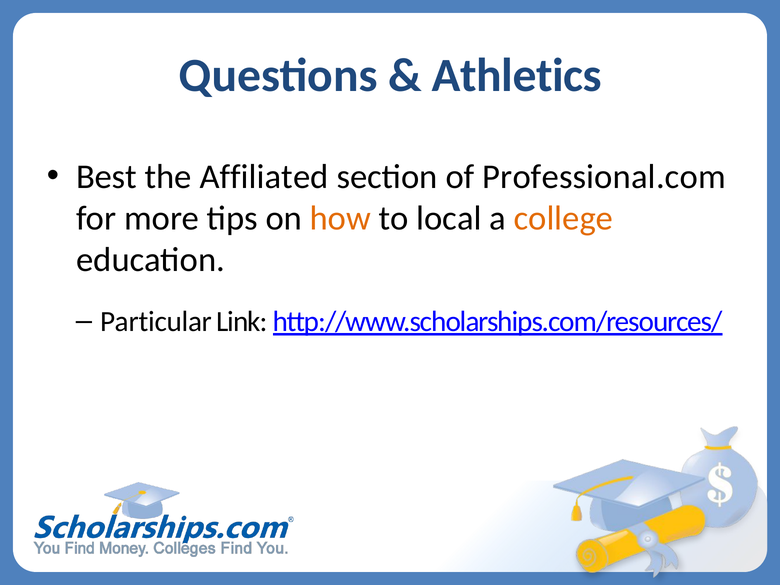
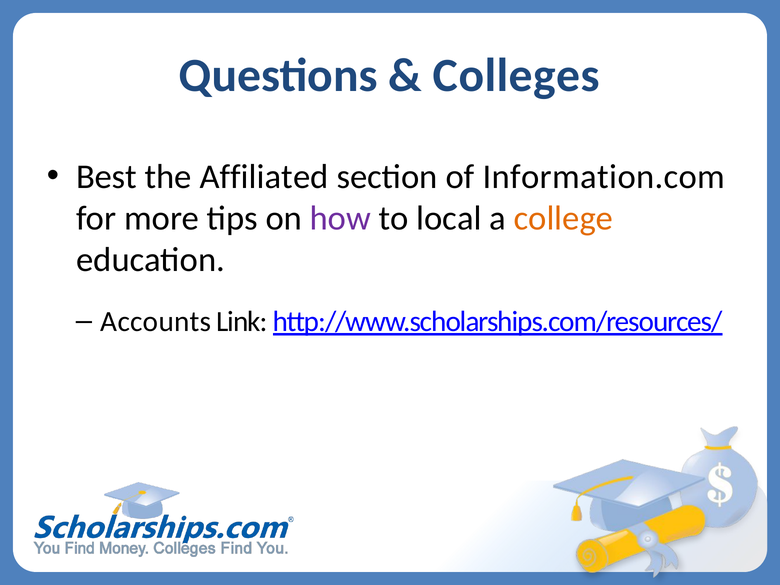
Athletics: Athletics -> Colleges (516, 76)
Professional.com: Professional.com -> Information.com (604, 177)
how colour: orange -> purple (340, 218)
Particular: Particular -> Accounts (156, 322)
